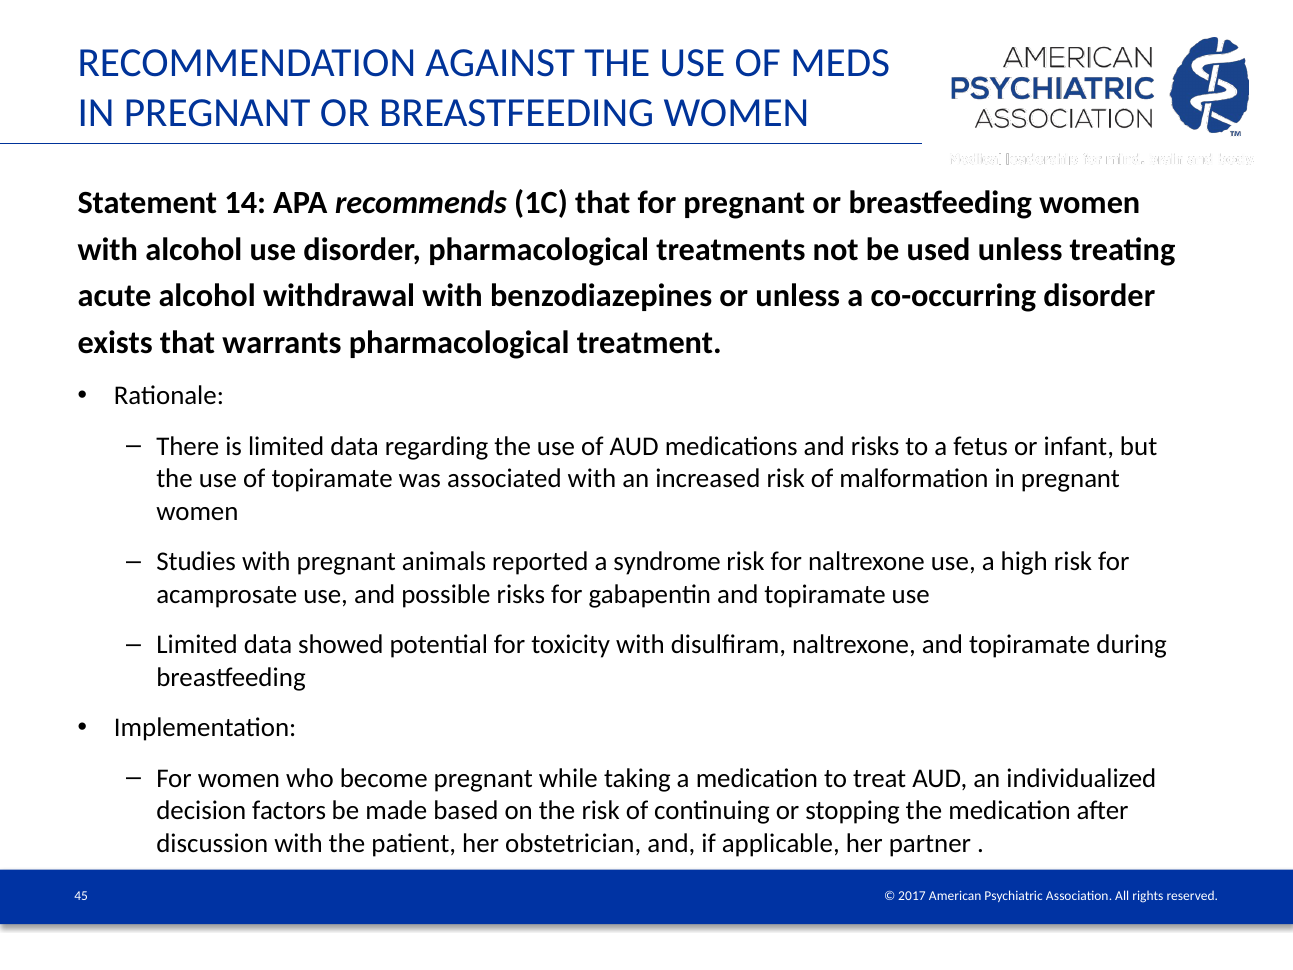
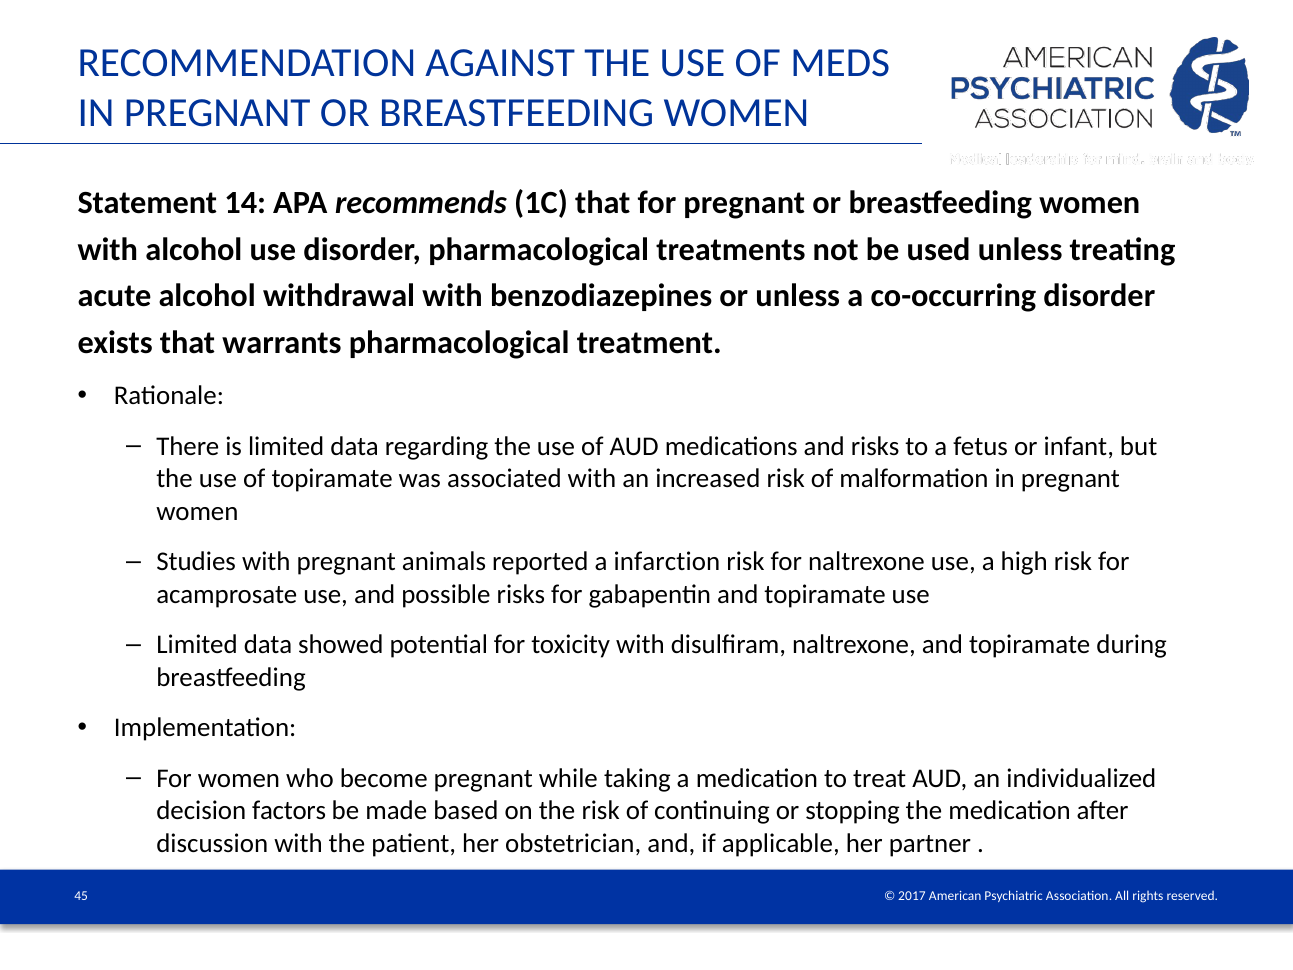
syndrome: syndrome -> infarction (667, 562)
